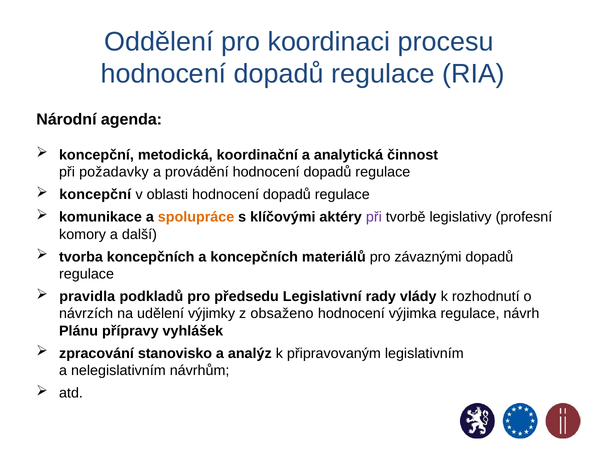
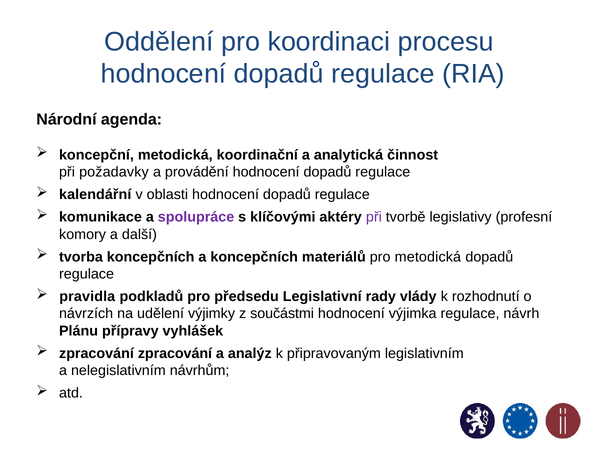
koncepční: koncepční -> kalendářní (95, 195)
spolupráce colour: orange -> purple (196, 217)
pro závaznými: závaznými -> metodická (428, 257)
obsaženo: obsaženo -> součástmi (282, 314)
zpracování stanovisko: stanovisko -> zpracování (175, 354)
